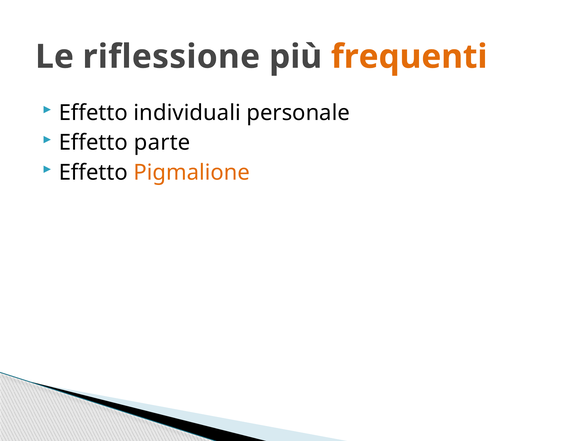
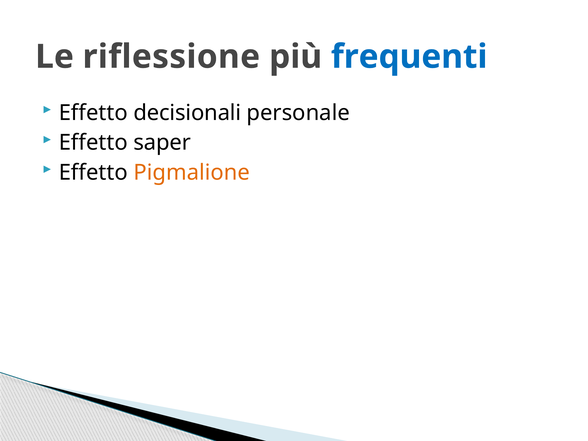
frequenti colour: orange -> blue (409, 57)
individuali: individuali -> decisionali (187, 113)
parte: parte -> saper (162, 143)
